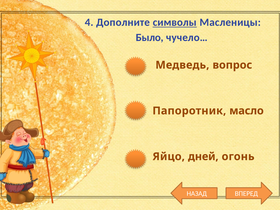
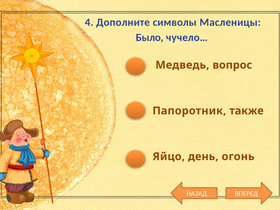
символы underline: present -> none (175, 22)
масло: масло -> также (247, 111)
дней: дней -> день (203, 157)
